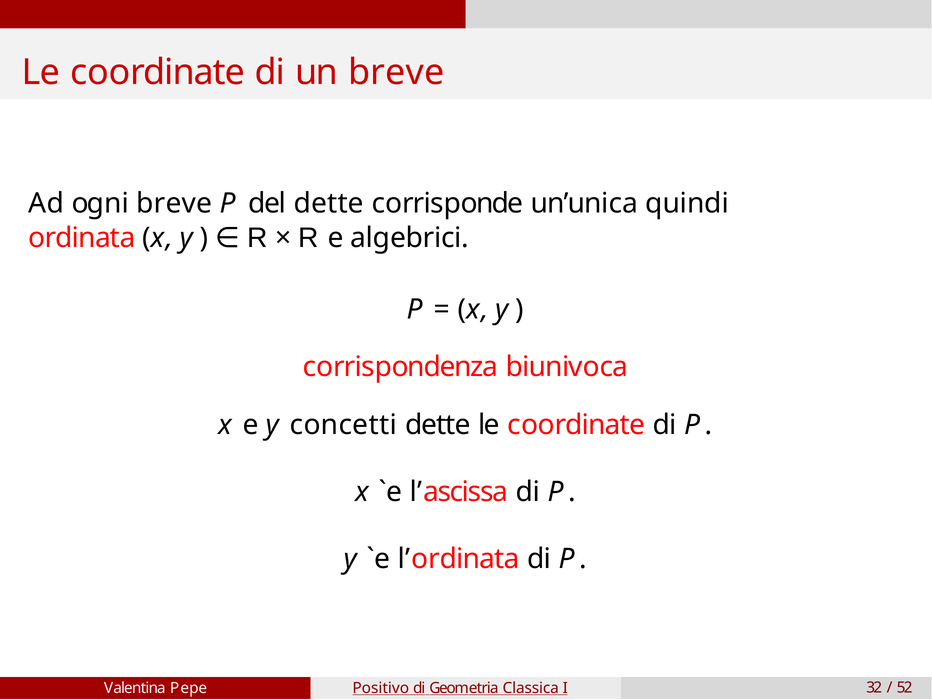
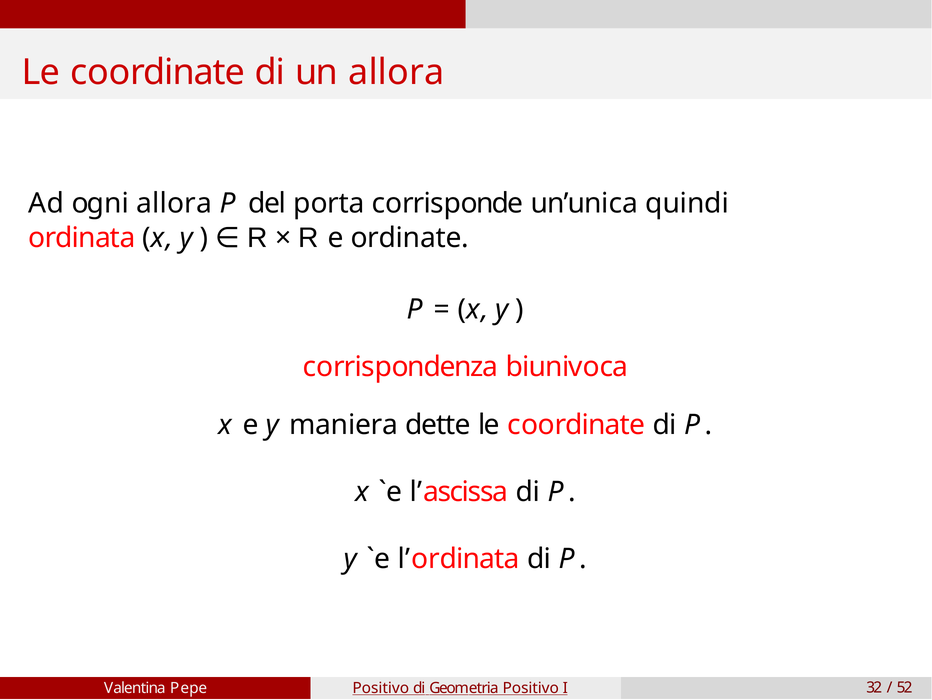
un breve: breve -> allora (396, 72)
ogni breve: breve -> allora (174, 203)
del dette: dette -> porta (329, 203)
algebrici: algebrici -> ordinate (410, 238)
concetti: concetti -> maniera (344, 425)
Geometria Classica: Classica -> Positivo (531, 688)
